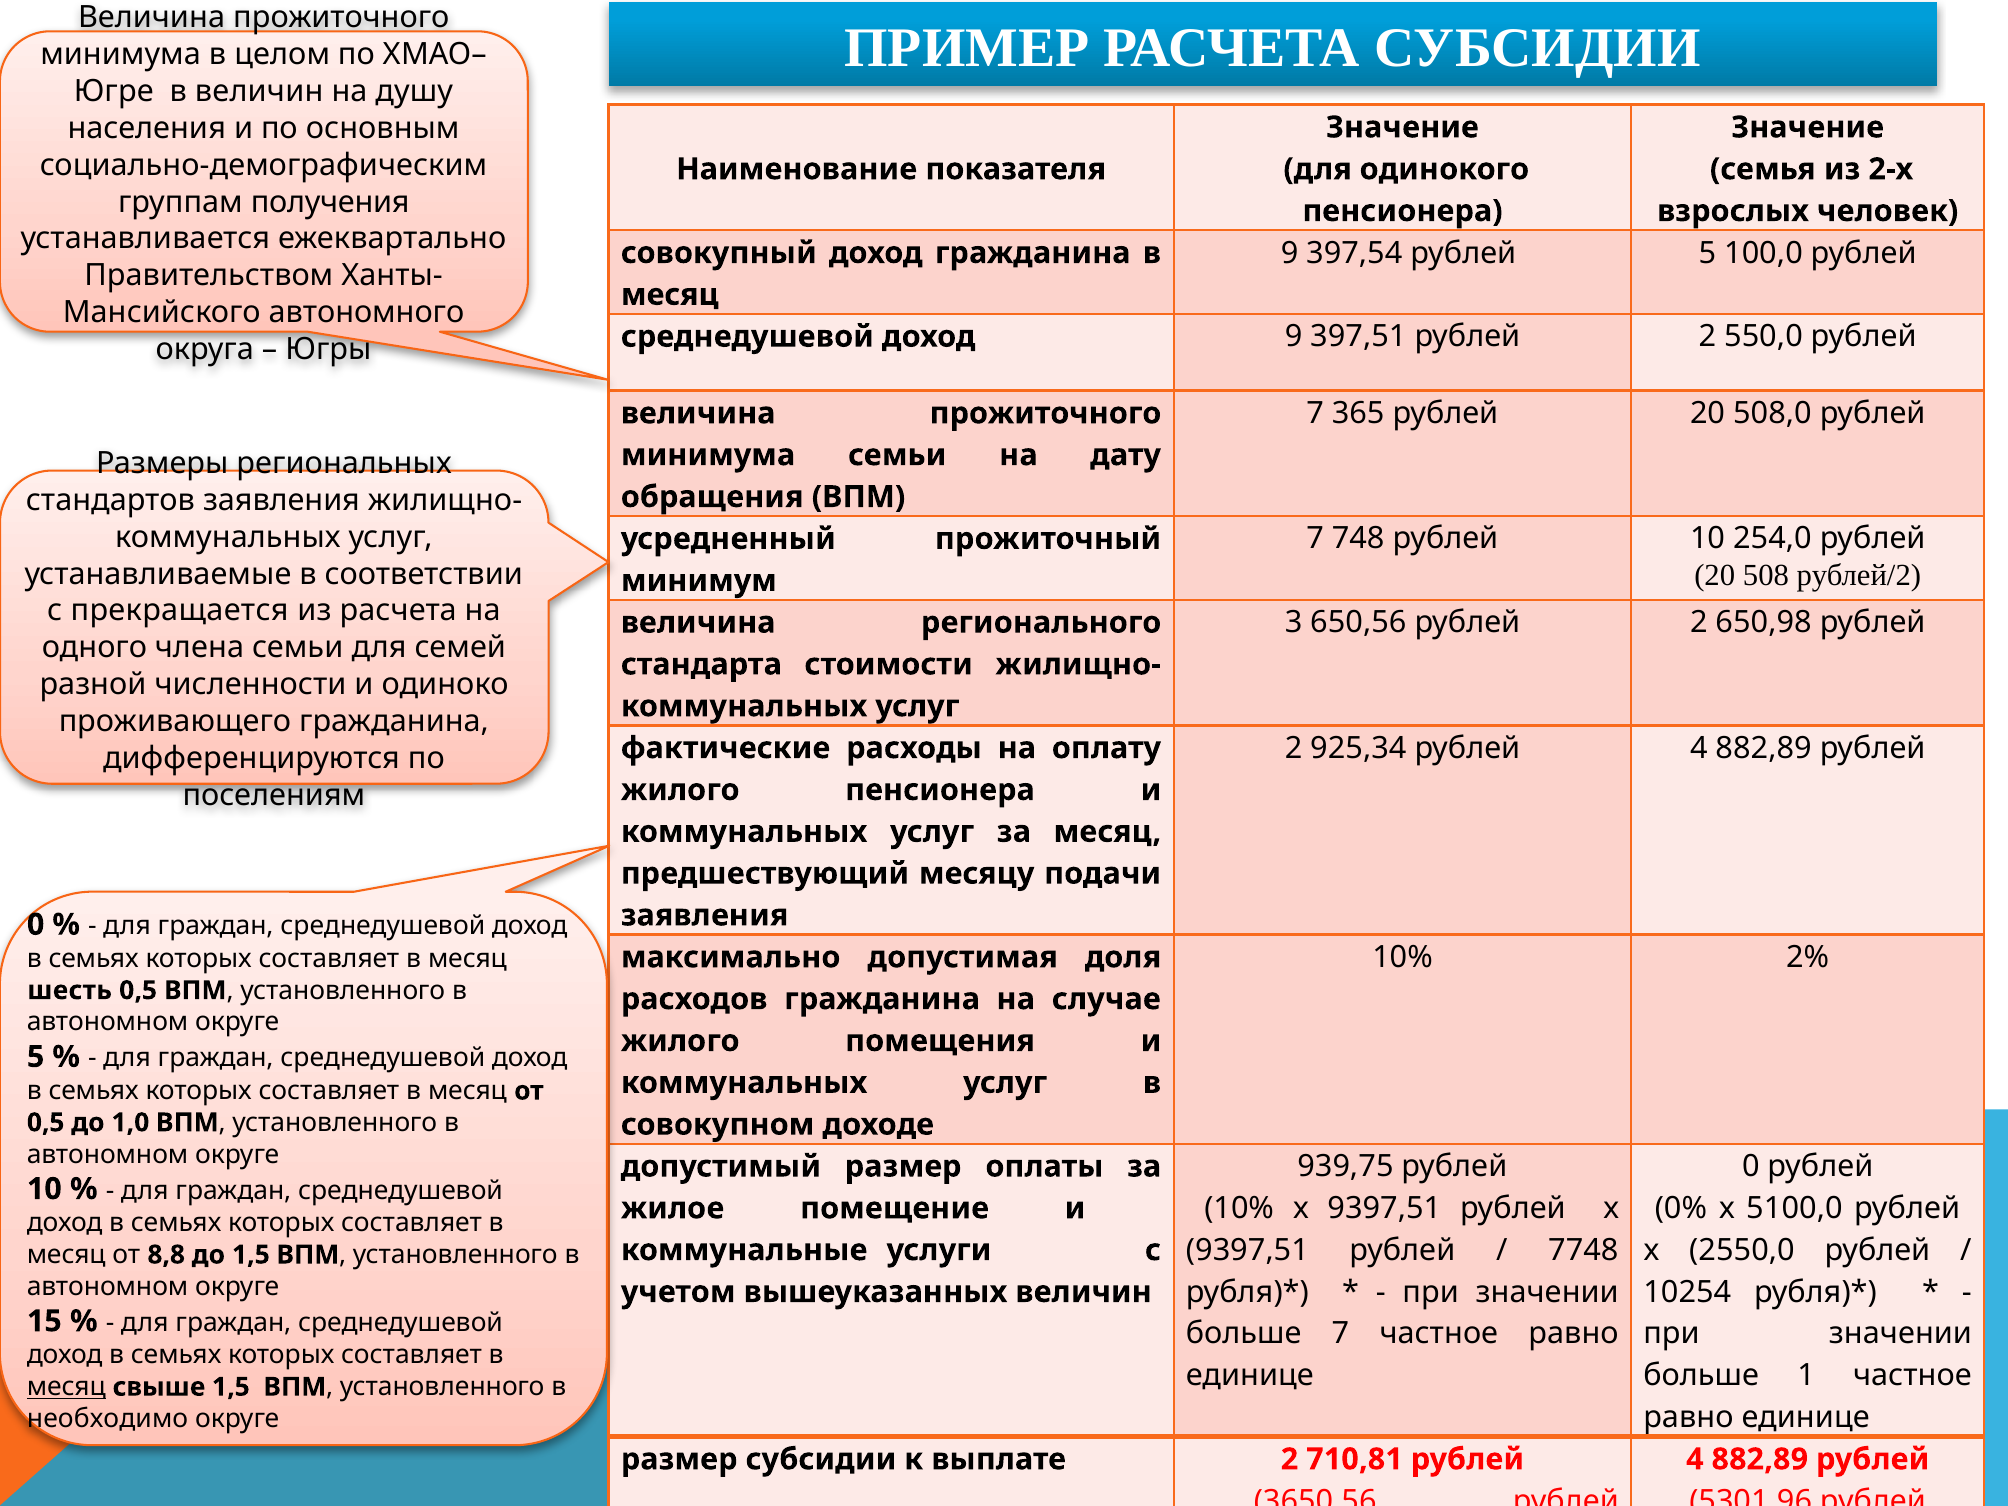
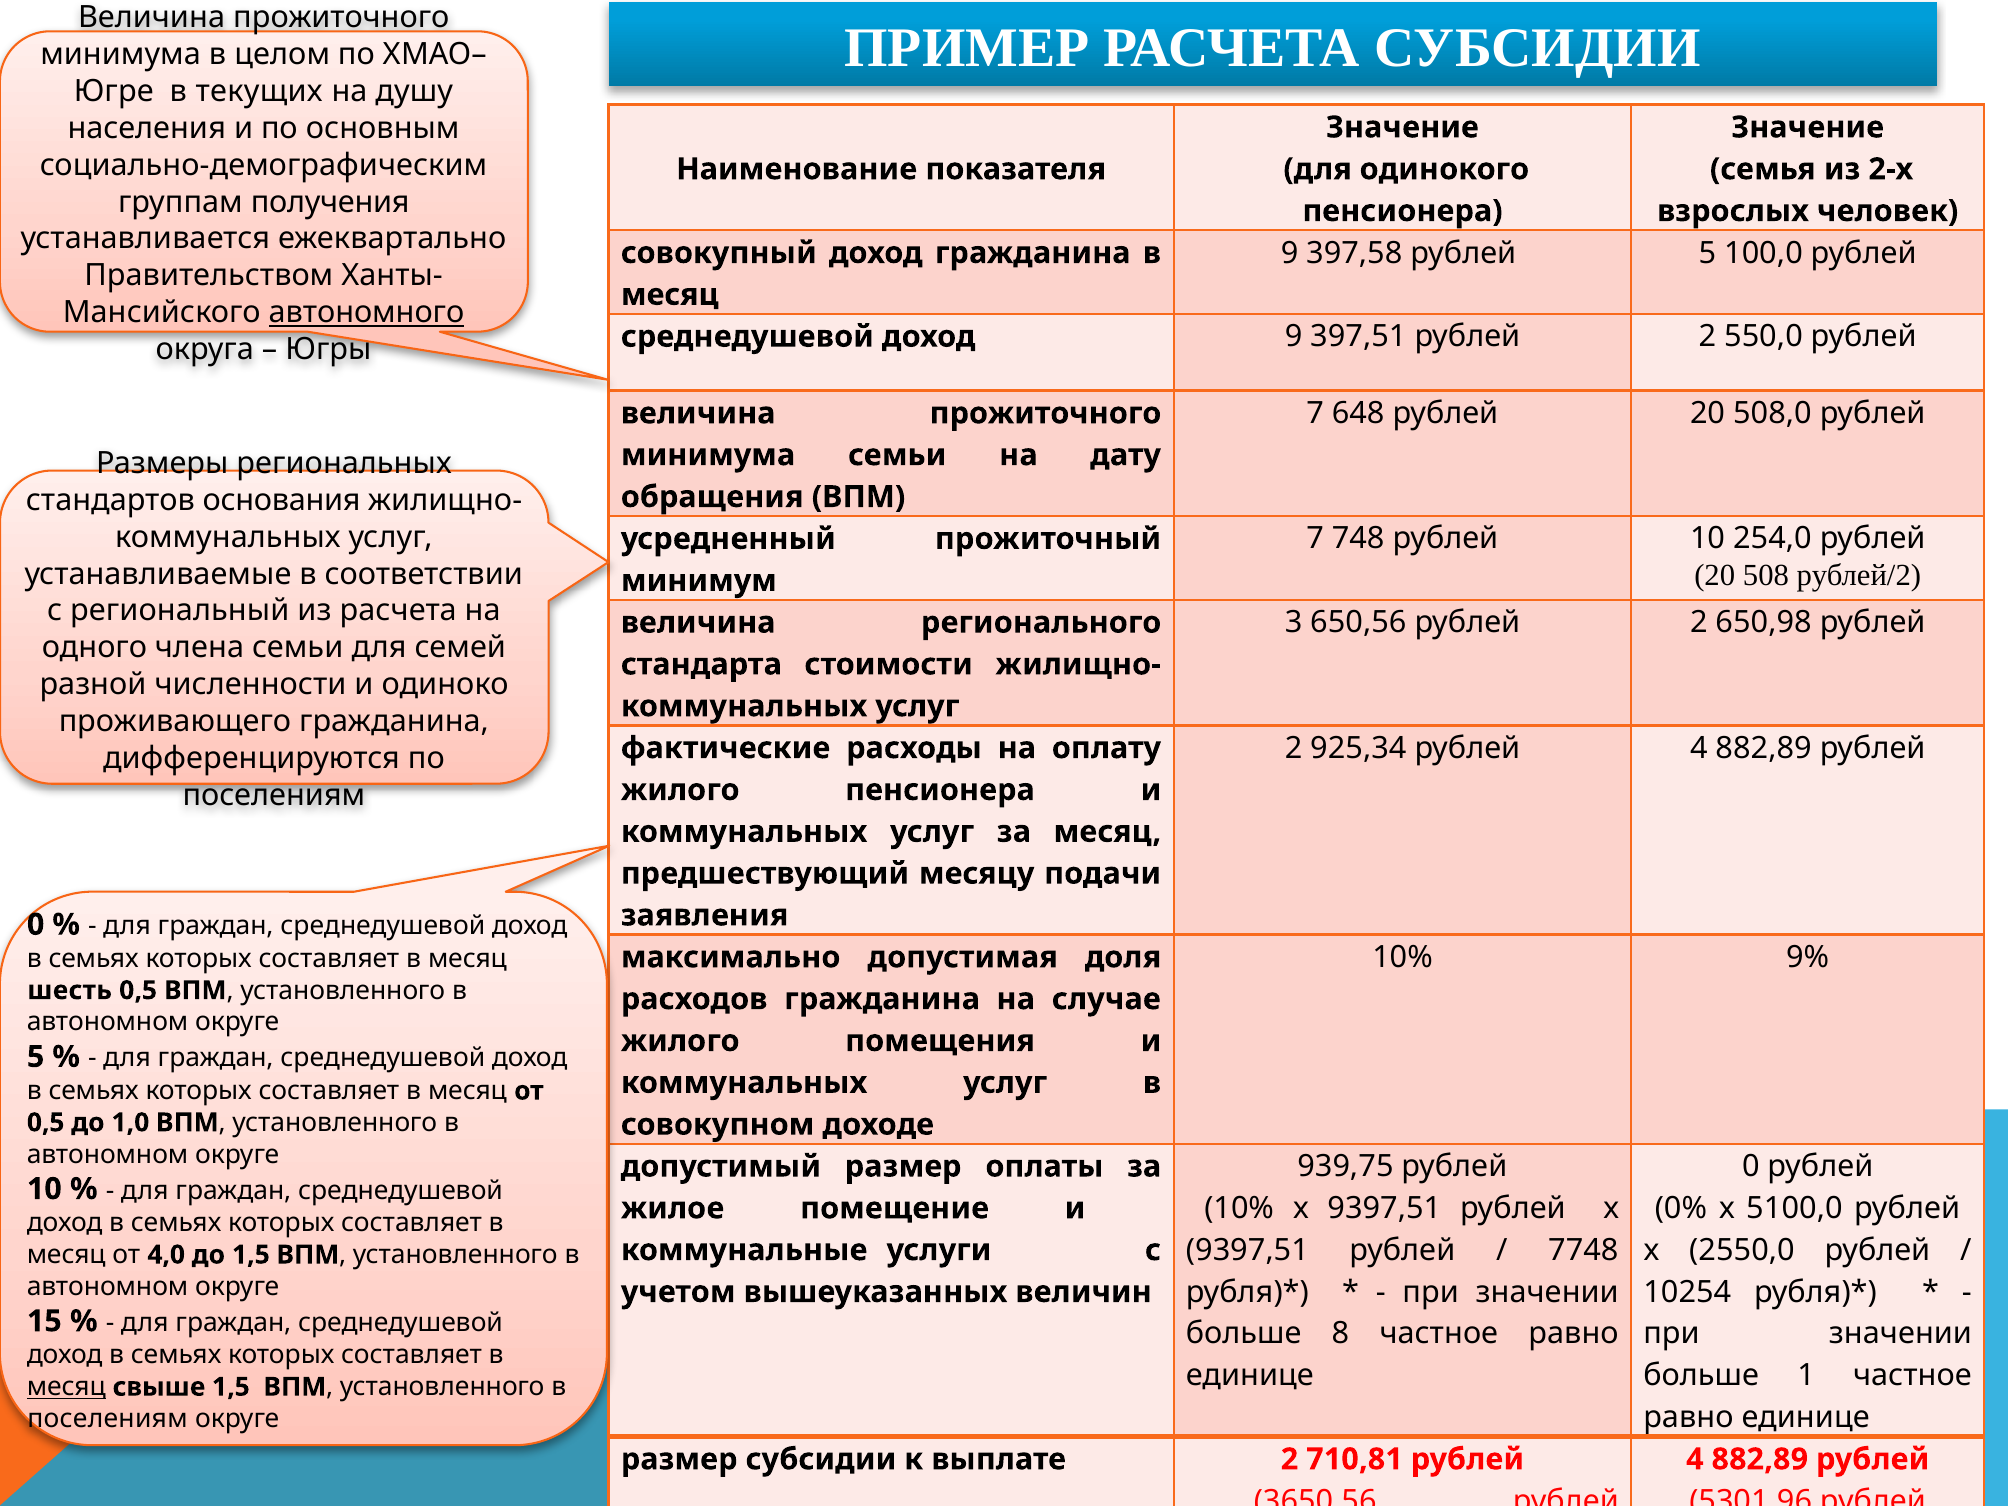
в величин: величин -> текущих (259, 91)
397,54: 397,54 -> 397,58 (1354, 253)
автономного underline: none -> present (366, 313)
365: 365 -> 648 (1358, 413)
стандартов заявления: заявления -> основания (282, 500)
с прекращается: прекращается -> региональный (180, 611)
2%: 2% -> 9% (1808, 957)
8,8: 8,8 -> 4,0 (166, 1255)
больше 7: 7 -> 8 (1341, 1334)
необходимо: необходимо -> поселениям (107, 1419)
